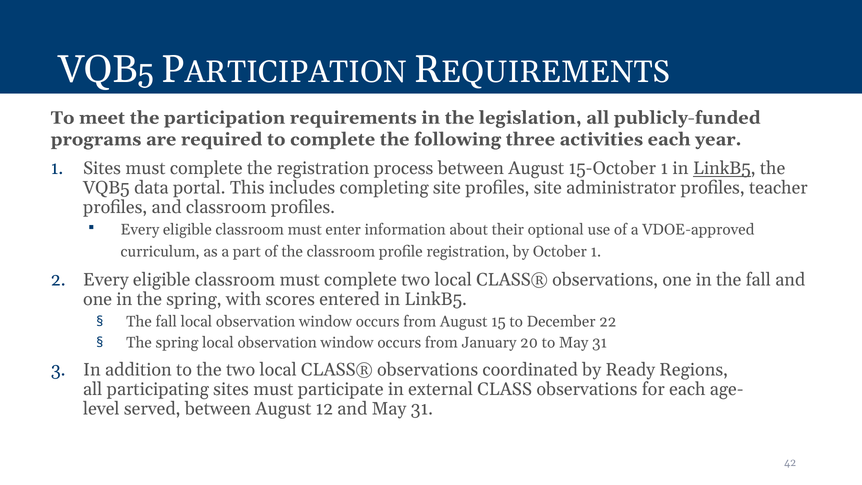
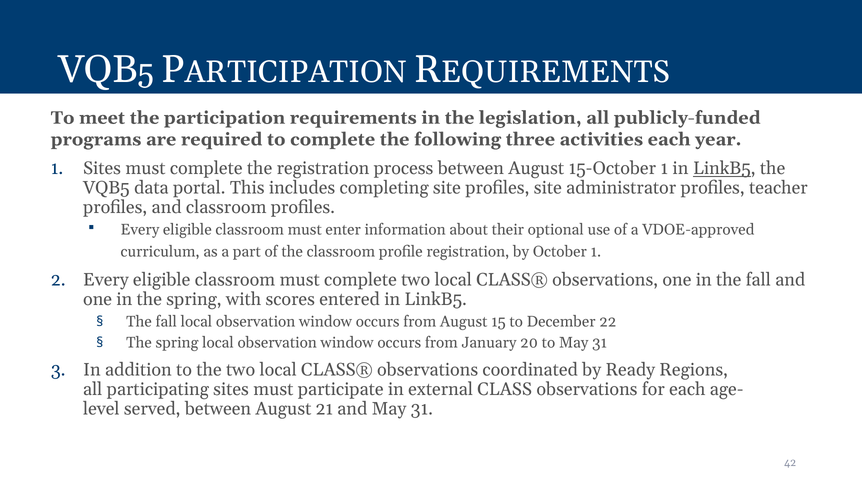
12: 12 -> 21 (324, 408)
